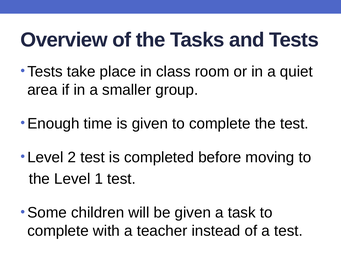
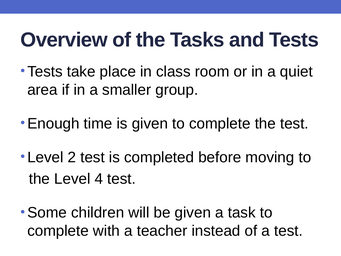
1: 1 -> 4 (99, 179)
